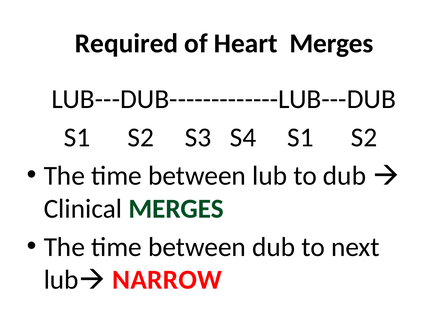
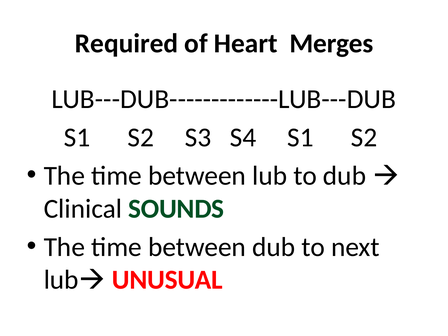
Clinical MERGES: MERGES -> SOUNDS (176, 209)
NARROW: NARROW -> UNUSUAL (167, 280)
